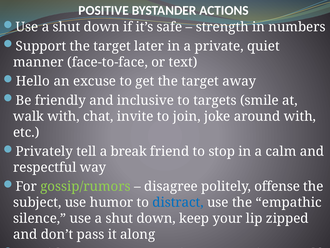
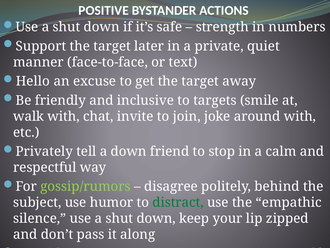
a break: break -> down (129, 151)
offense: offense -> behind (277, 186)
distract colour: blue -> green (178, 202)
